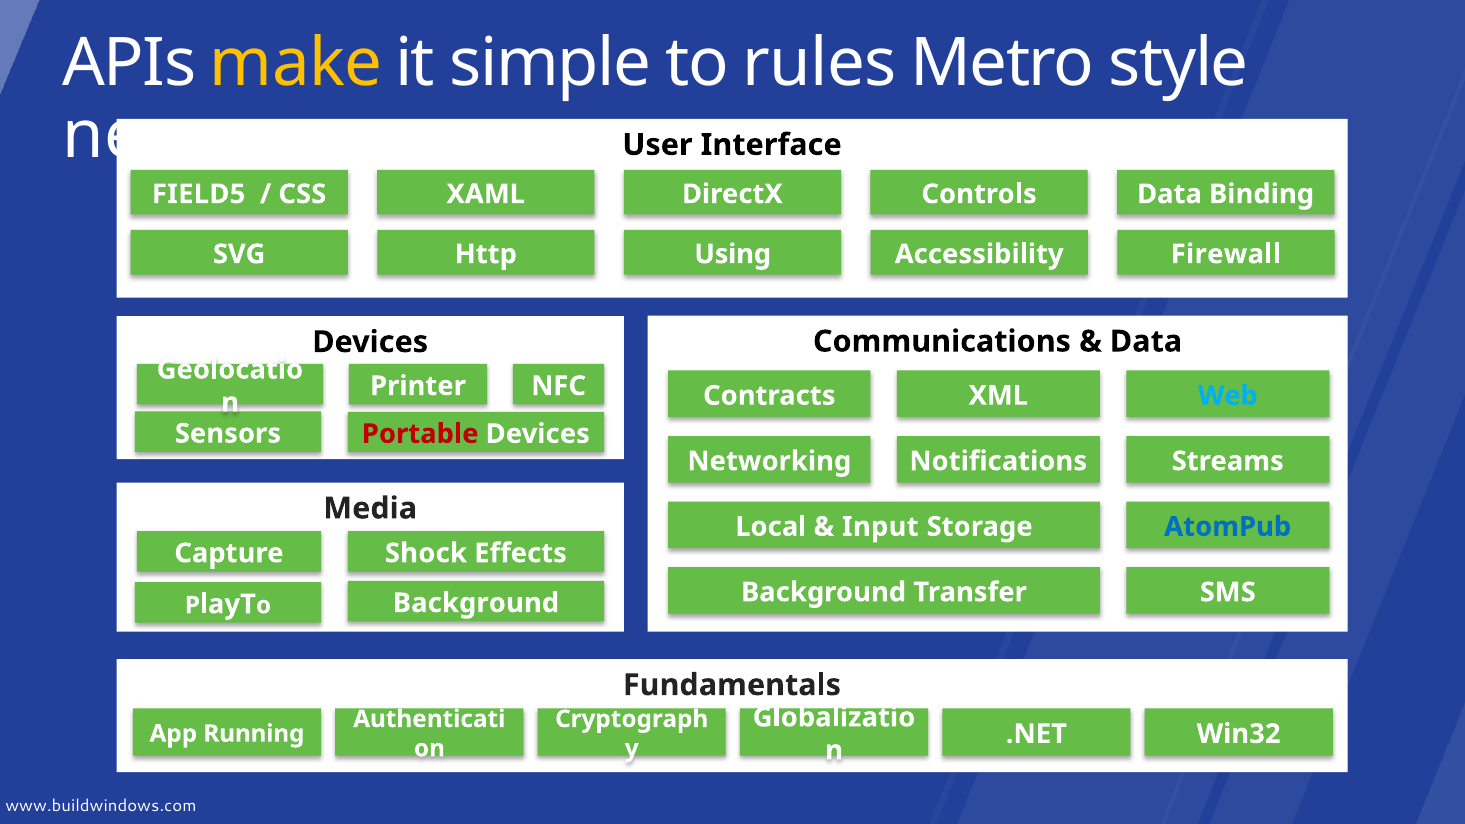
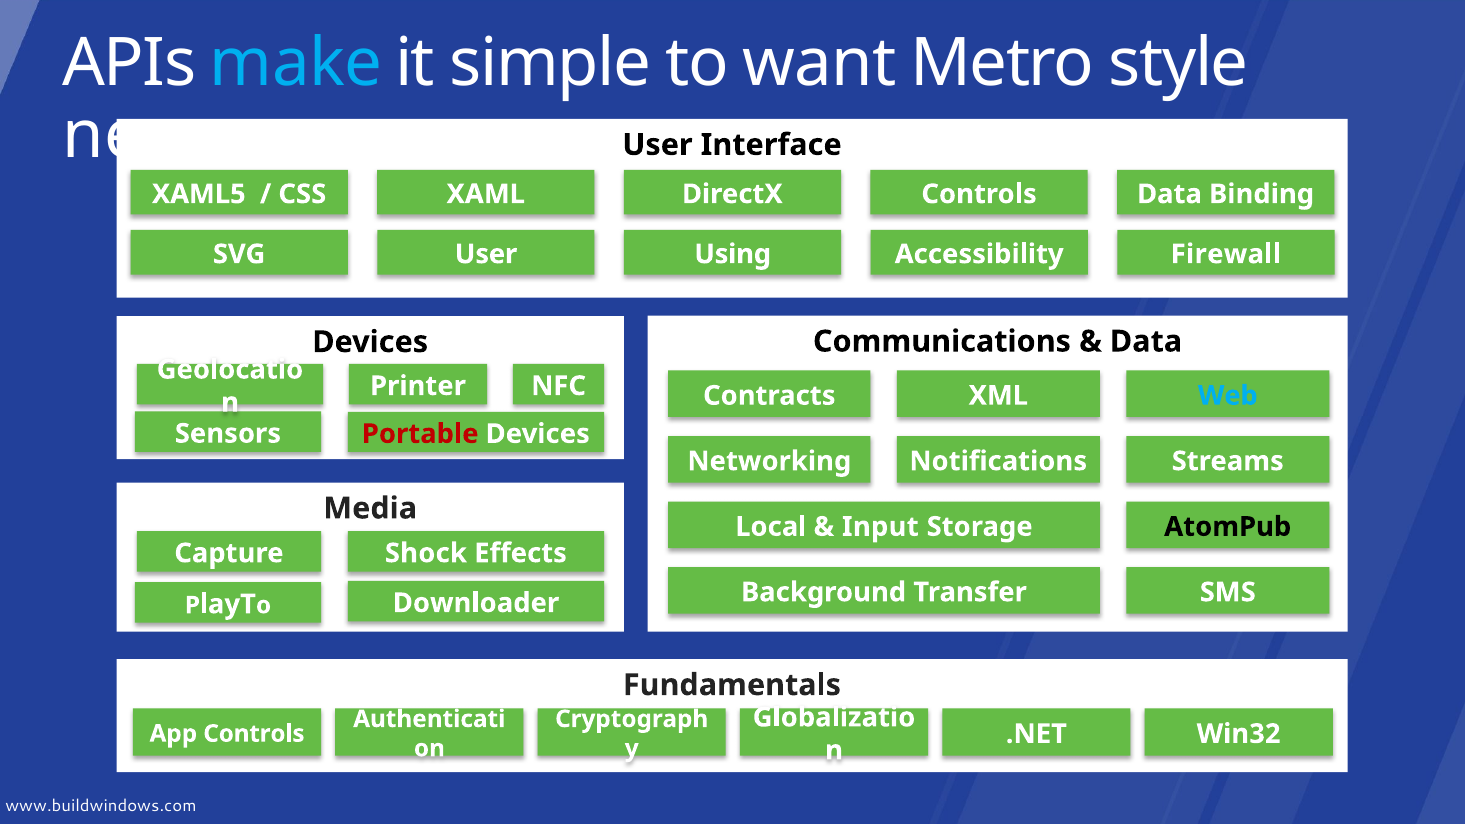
make colour: yellow -> light blue (296, 63)
rules: rules -> want (820, 63)
FIELD5: FIELD5 -> XAML5 (199, 194)
Http: Http -> User (486, 254)
AtomPub colour: blue -> black (1228, 527)
Background: Background -> Downloader (476, 603)
App Running: Running -> Controls (254, 734)
